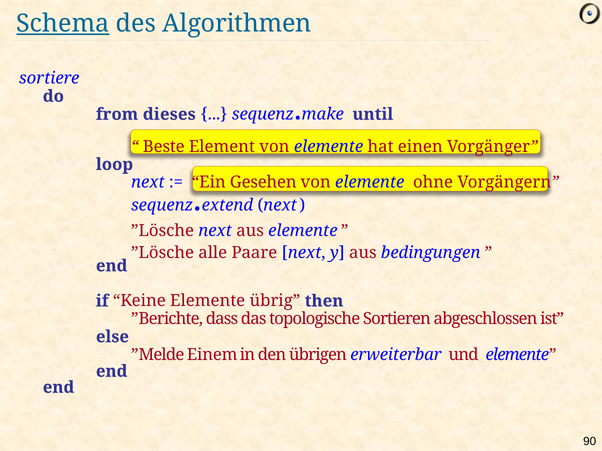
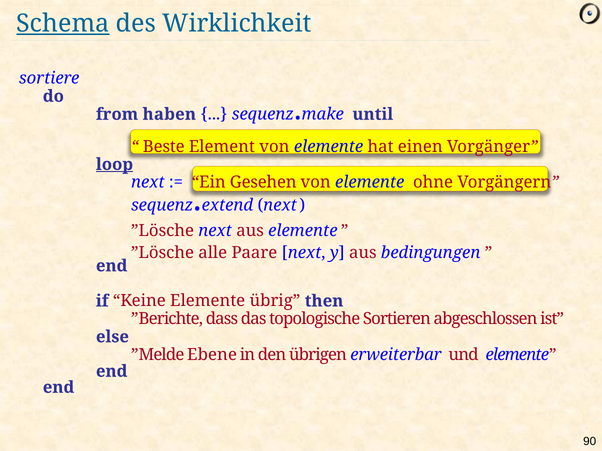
Algorithmen: Algorithmen -> Wirklichkeit (237, 24)
dieses: dieses -> haben (169, 114)
loop underline: none -> present (115, 165)
Einem: Einem -> Ebene (212, 355)
